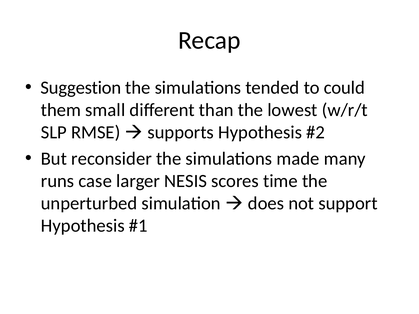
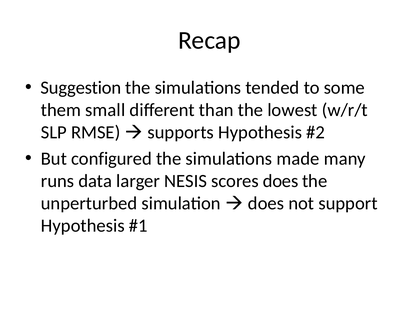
could: could -> some (344, 88)
reconsider: reconsider -> configured (112, 159)
case: case -> data (95, 181)
scores time: time -> does (281, 181)
